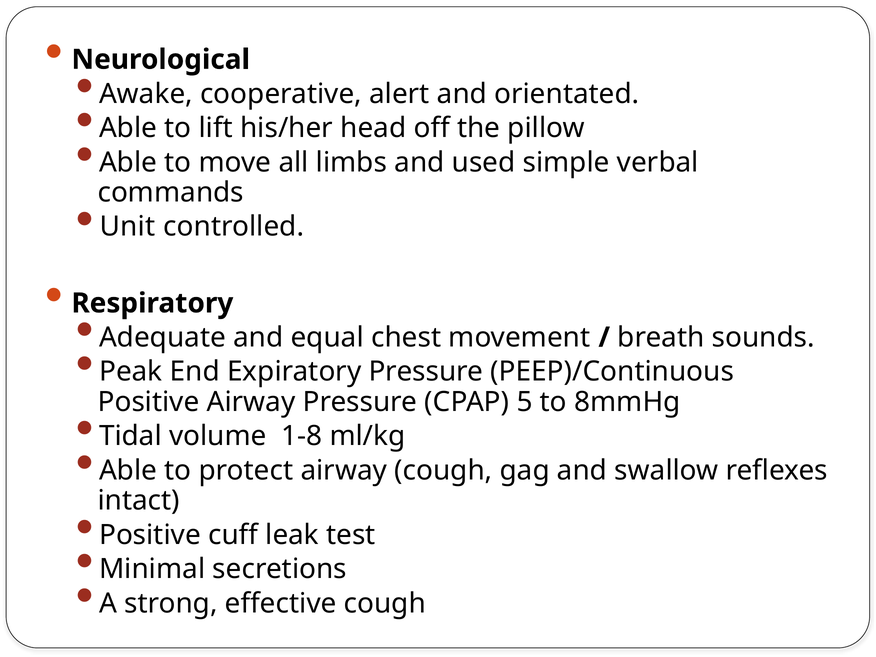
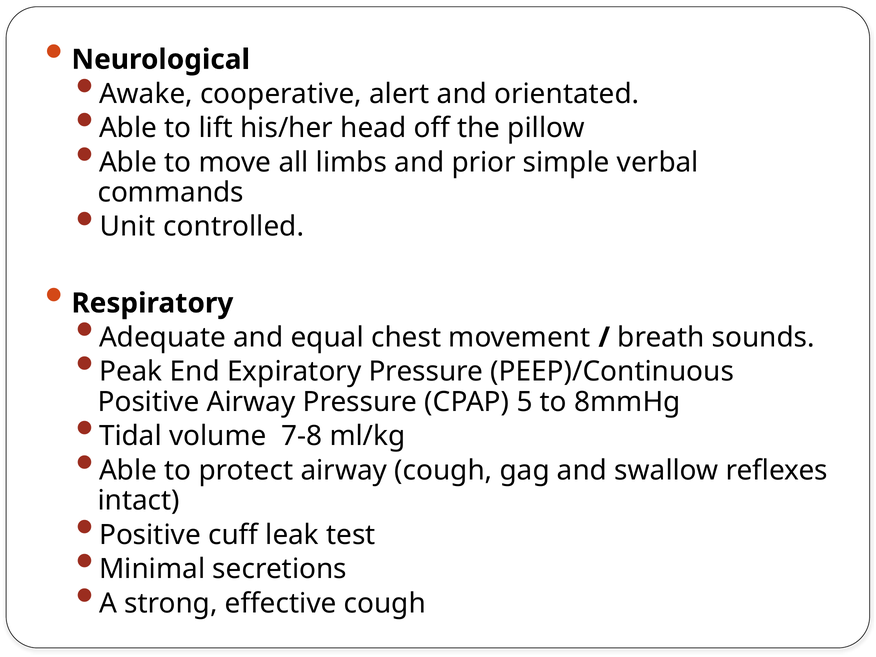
used: used -> prior (484, 162)
1-8: 1-8 -> 7-8 (302, 436)
